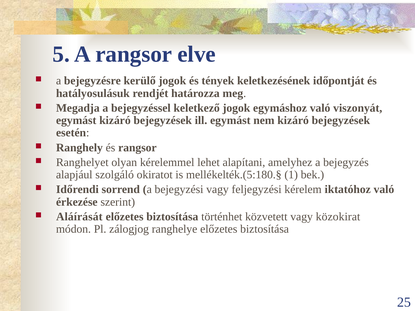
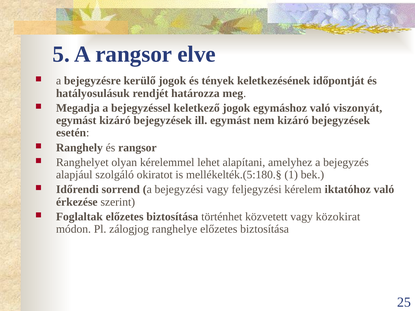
Aláírását: Aláírását -> Foglaltak (79, 217)
